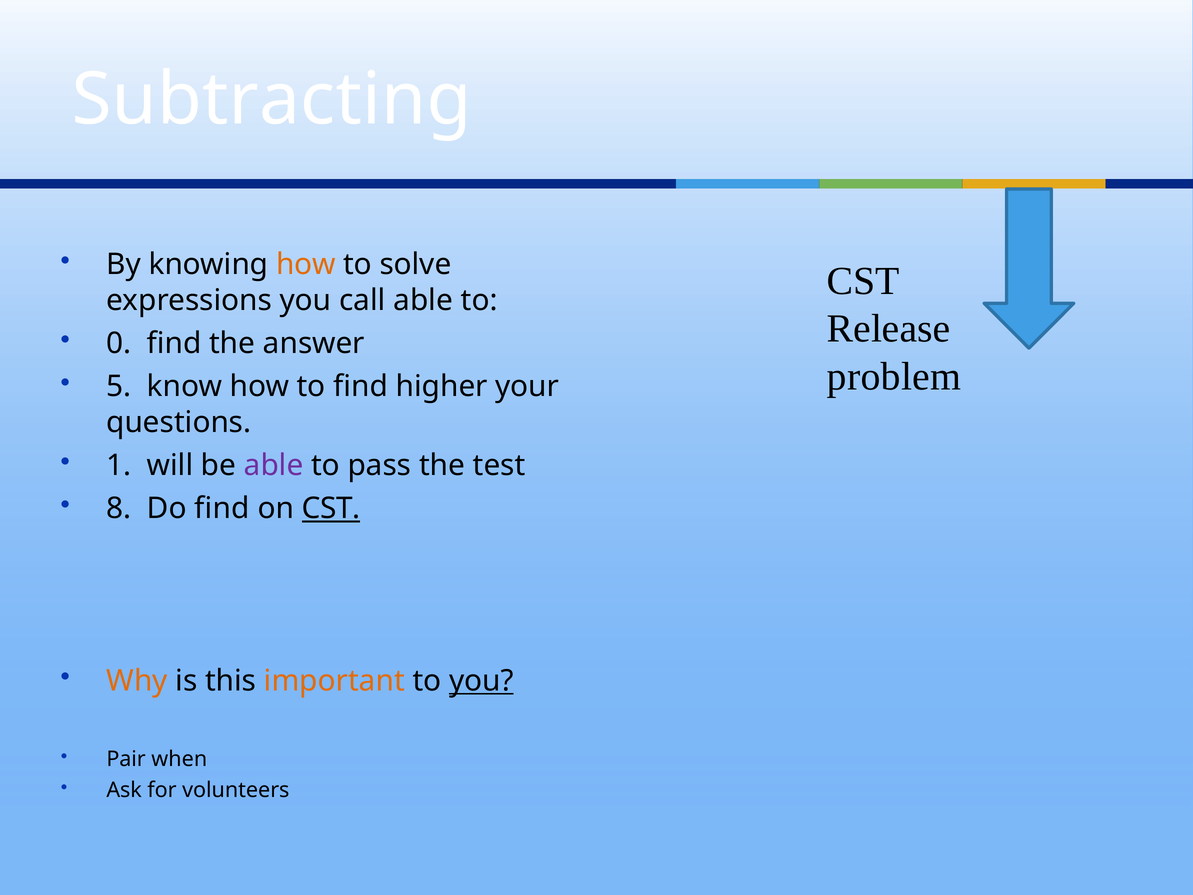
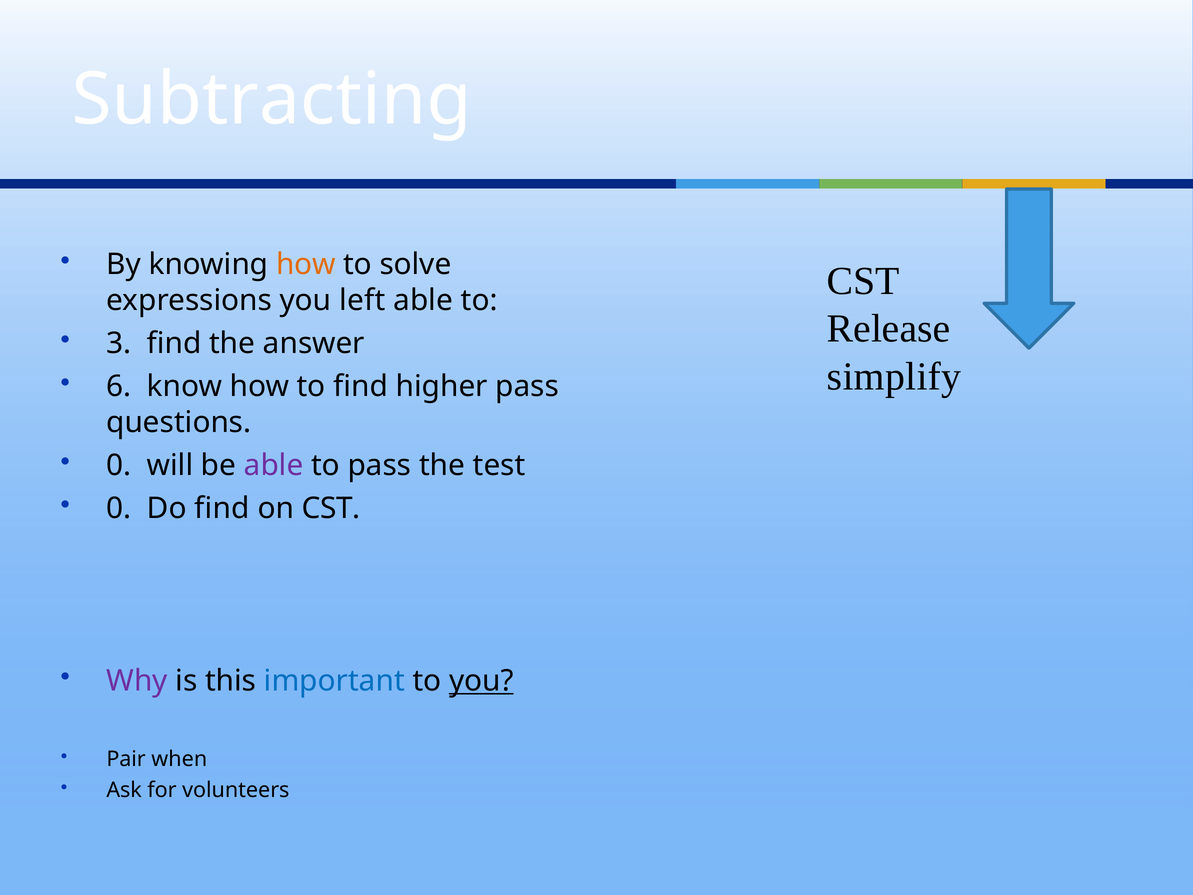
call: call -> left (362, 300)
0: 0 -> 3 (119, 343)
problem: problem -> simplify (894, 376)
5: 5 -> 6 (119, 386)
higher your: your -> pass (527, 386)
1: 1 -> 0 (119, 465)
8: 8 -> 0 (119, 508)
CST underline: present -> none (331, 508)
Why colour: orange -> purple (137, 681)
important colour: orange -> blue (334, 681)
